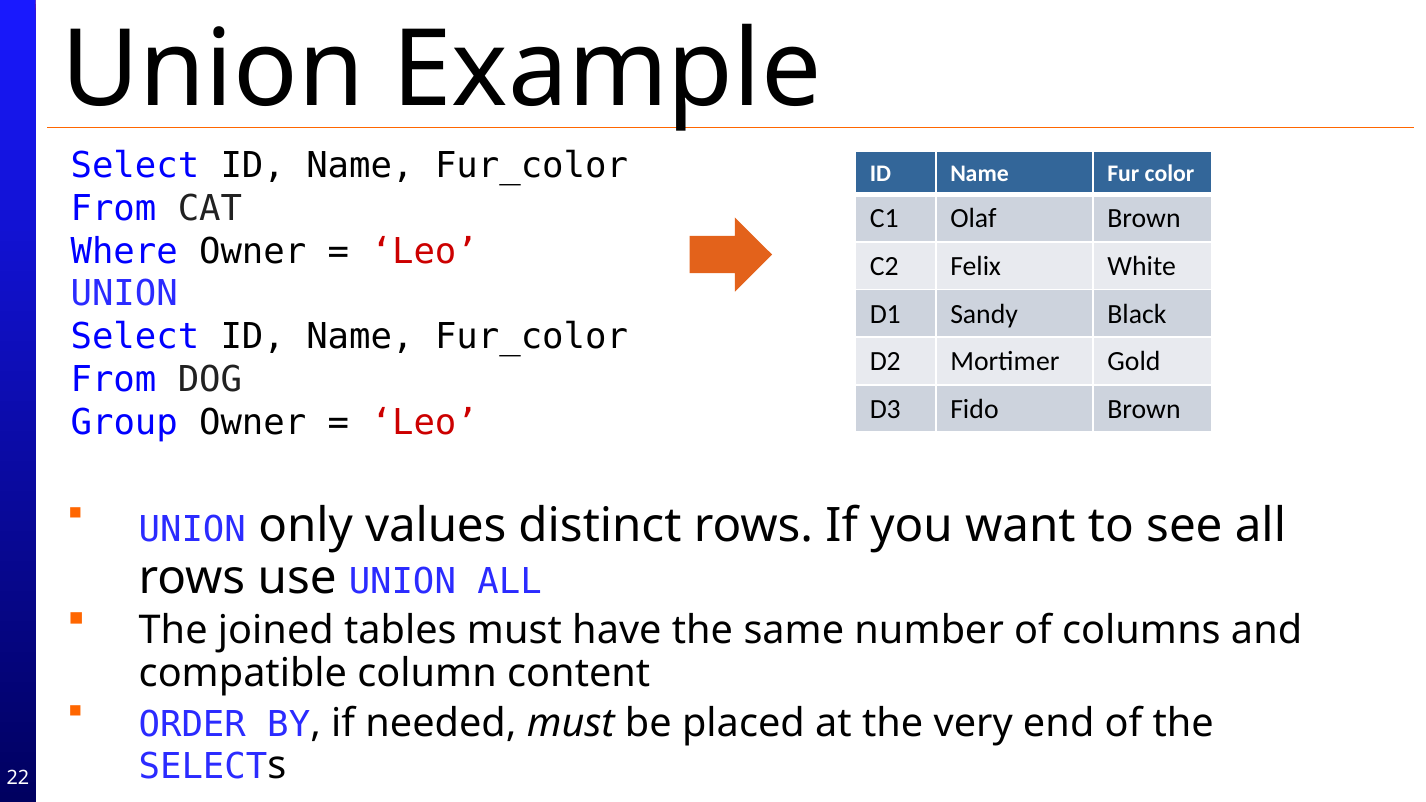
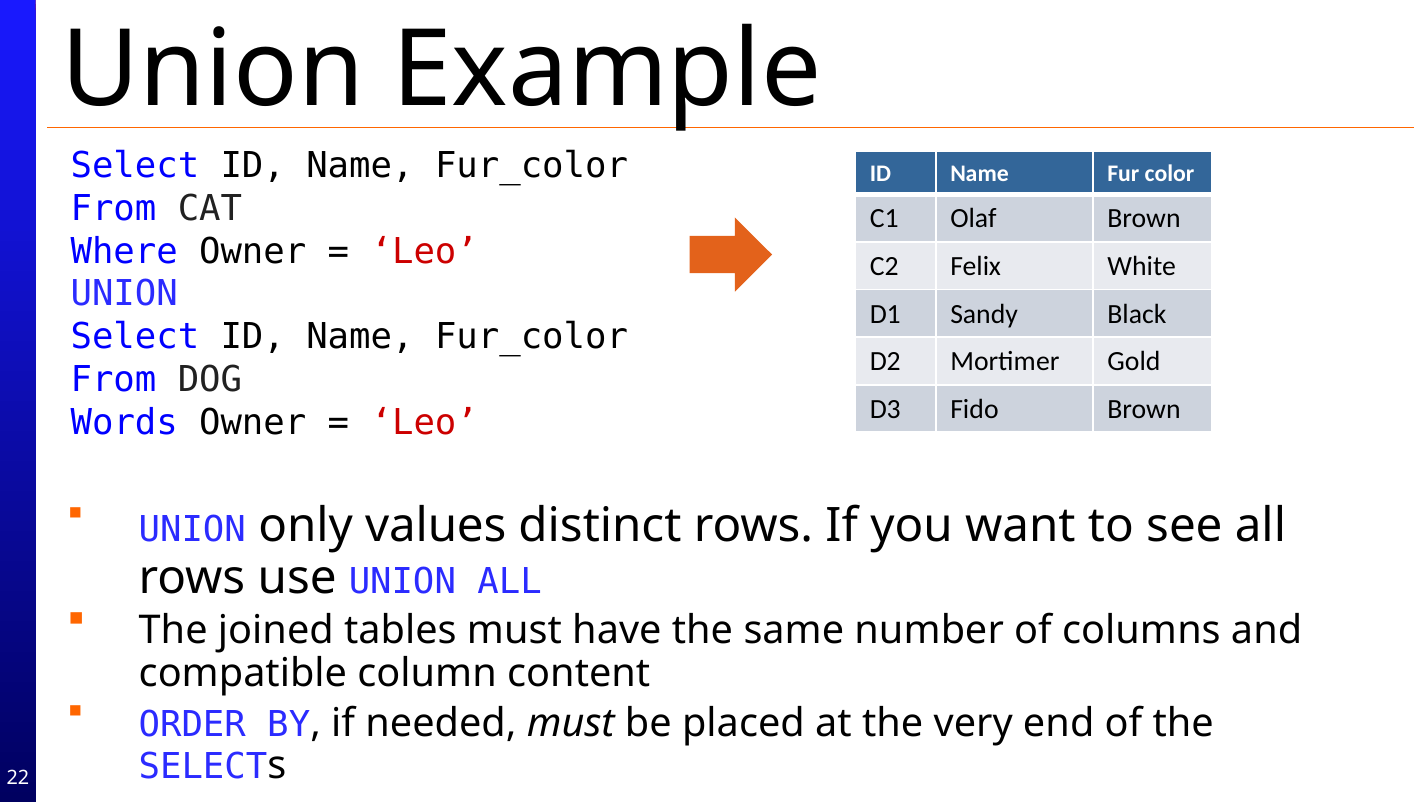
Group: Group -> Words (124, 423)
